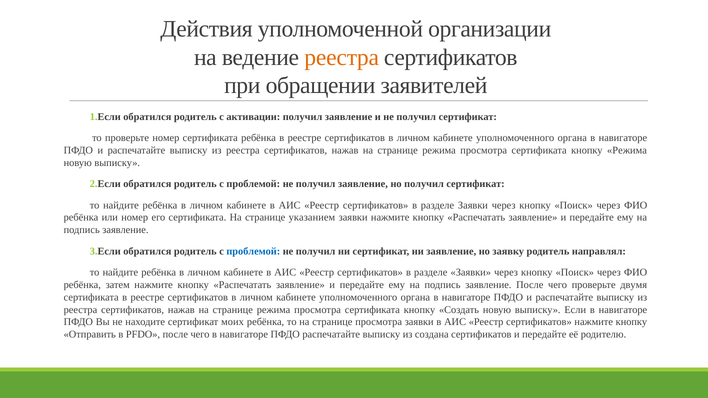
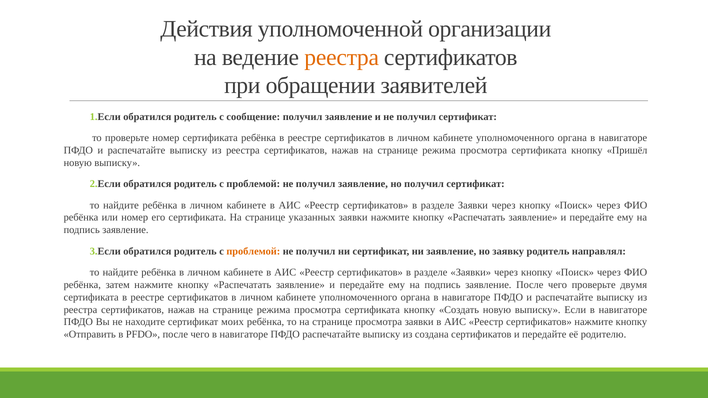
активации: активации -> сообщение (253, 117)
кнопку Режима: Режима -> Пришёл (627, 150)
указанием: указанием -> указанных (312, 218)
проблемой colour: blue -> orange (253, 251)
